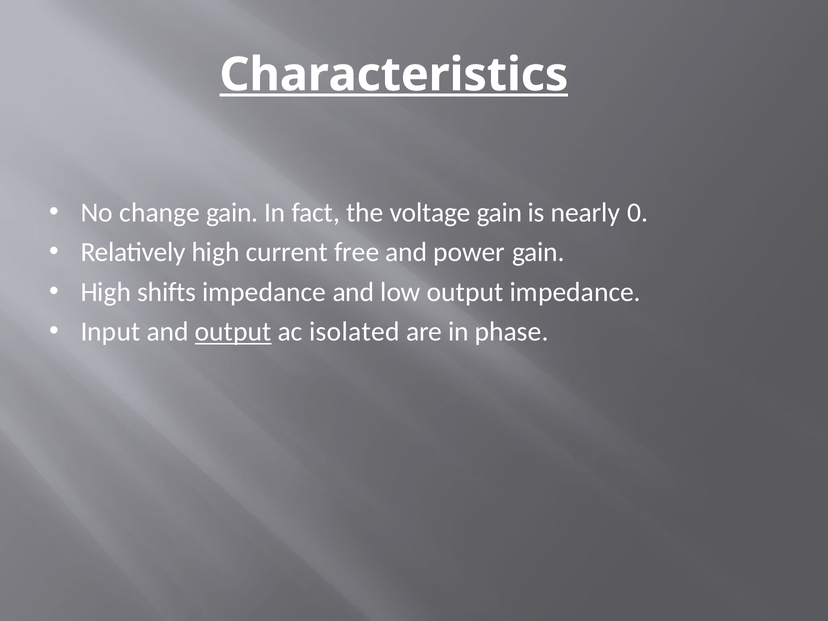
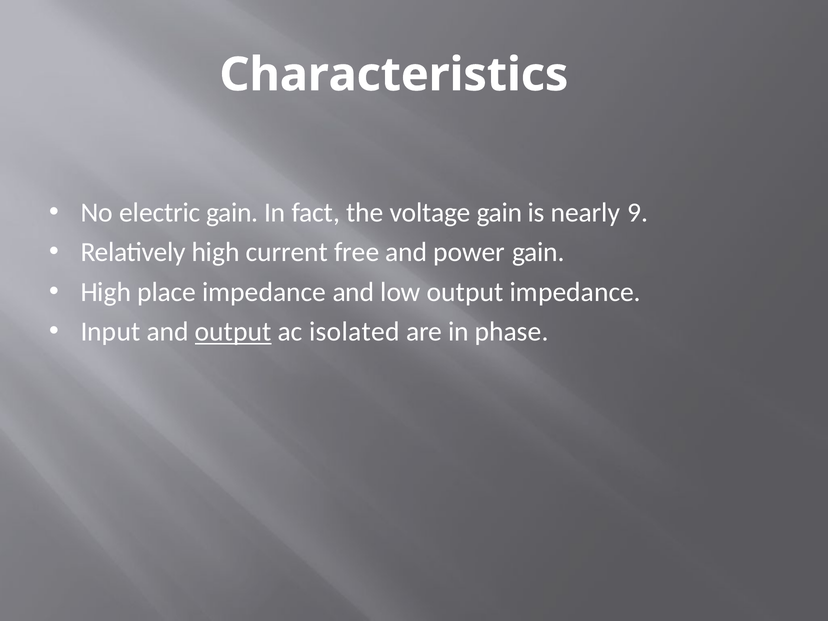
Characteristics underline: present -> none (394, 75)
change: change -> electric (160, 213)
0: 0 -> 9 (638, 213)
shifts: shifts -> place (167, 292)
